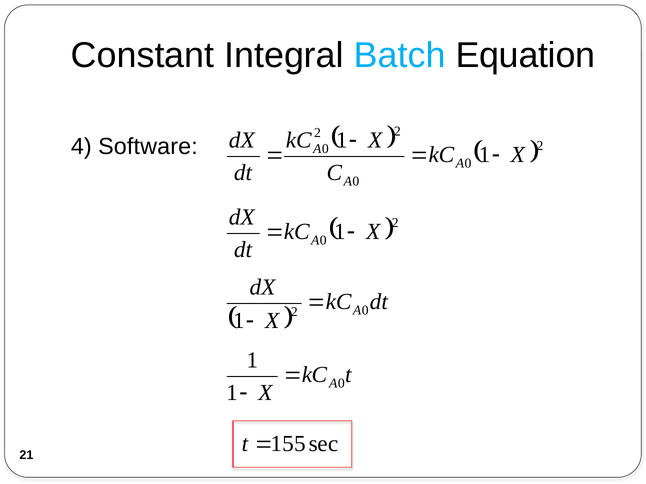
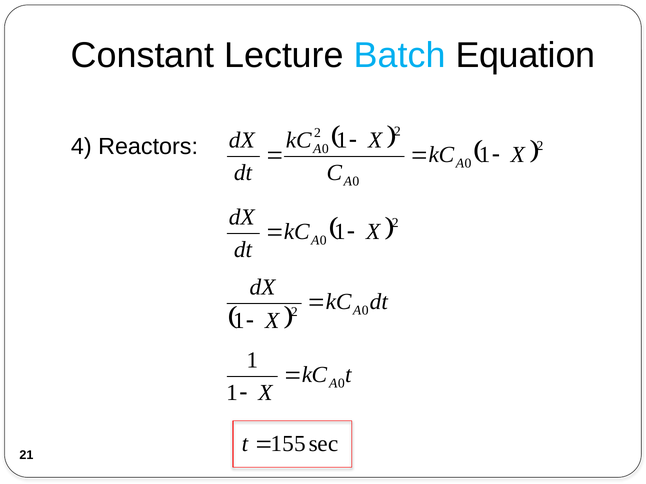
Integral: Integral -> Lecture (284, 55)
Software: Software -> Reactors (148, 147)
